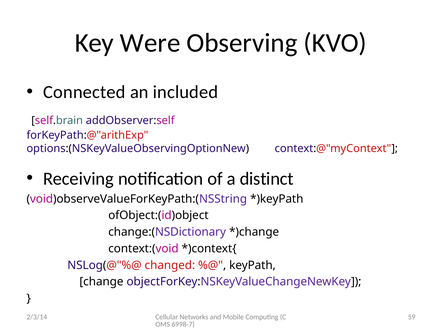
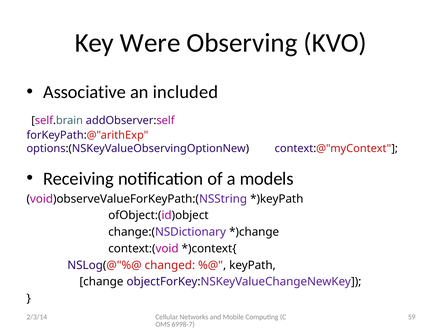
Connected: Connected -> Associative (85, 92)
distinct: distinct -> models (267, 178)
